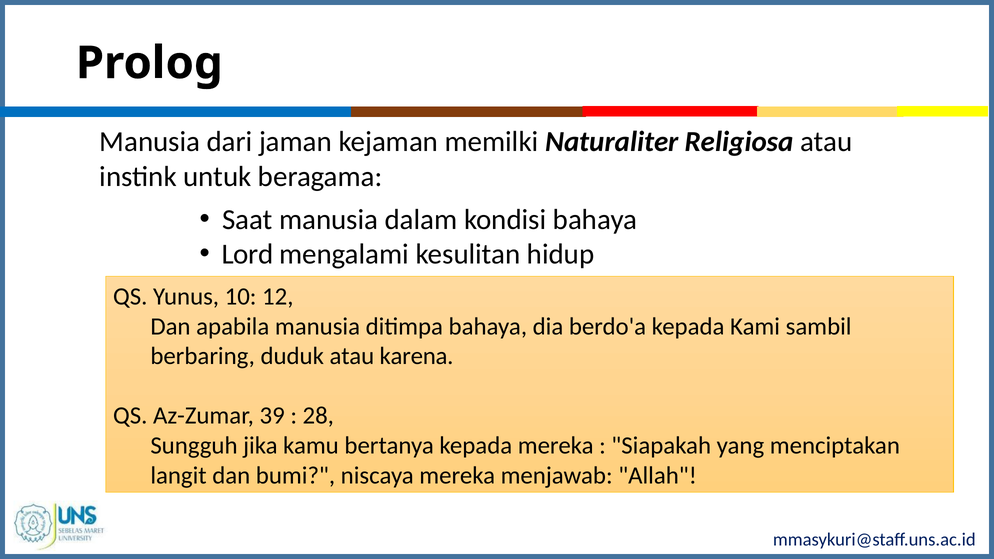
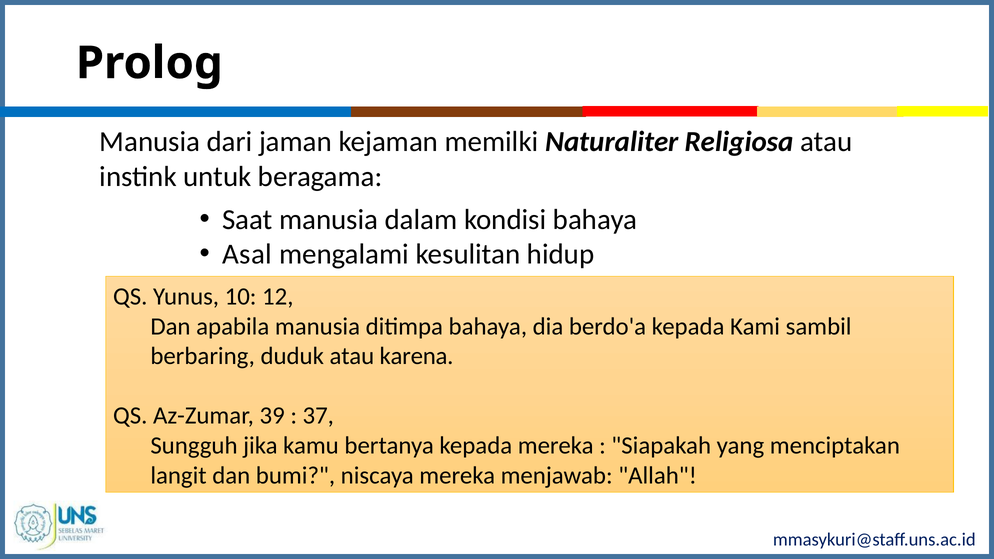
Lord: Lord -> Asal (247, 254)
28: 28 -> 37 (318, 416)
